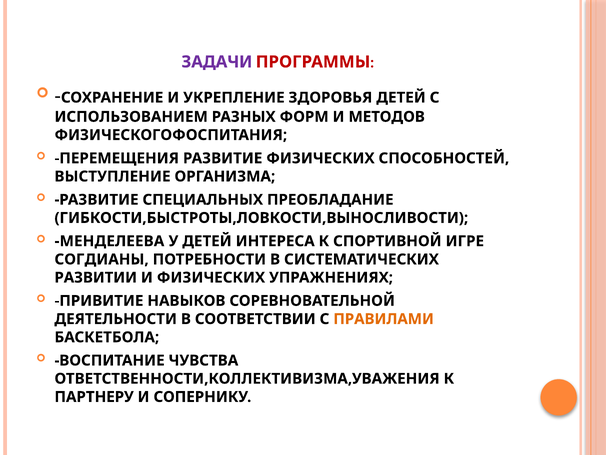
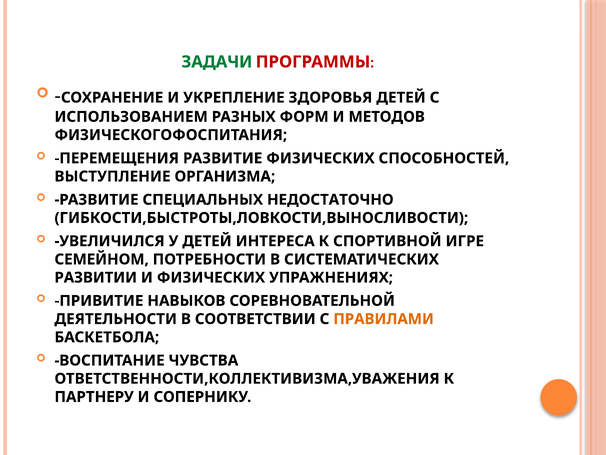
ЗАДАЧИ colour: purple -> green (217, 62)
ПРЕОБЛАДАНИЕ: ПРЕОБЛАДАНИЕ -> НЕДОСТАТОЧНО (330, 200)
МЕНДЕЛЕЕВА: МЕНДЕЛЕЕВА -> УВЕЛИЧИЛСЯ (110, 241)
СОГДИАНЫ: СОГДИАНЫ -> СЕМЕЙНОМ (102, 259)
